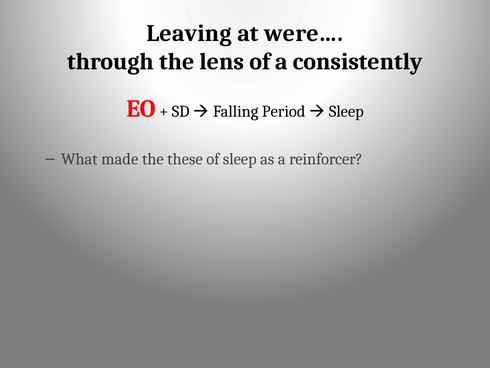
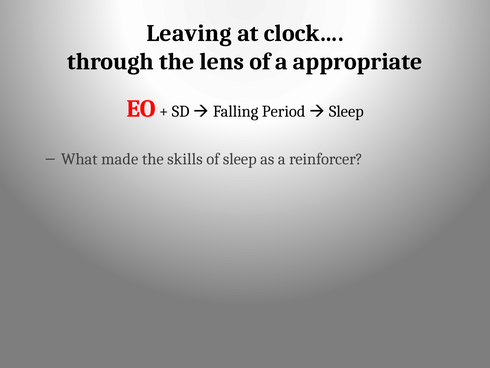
were…: were… -> clock… (304, 33)
consistently: consistently -> appropriate (358, 62)
these: these -> skills (185, 159)
